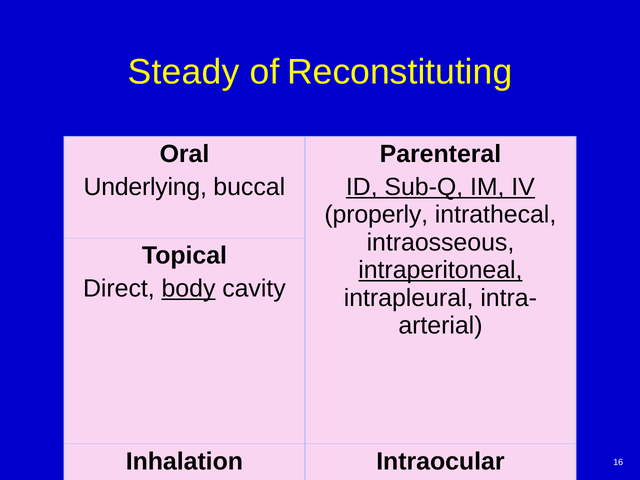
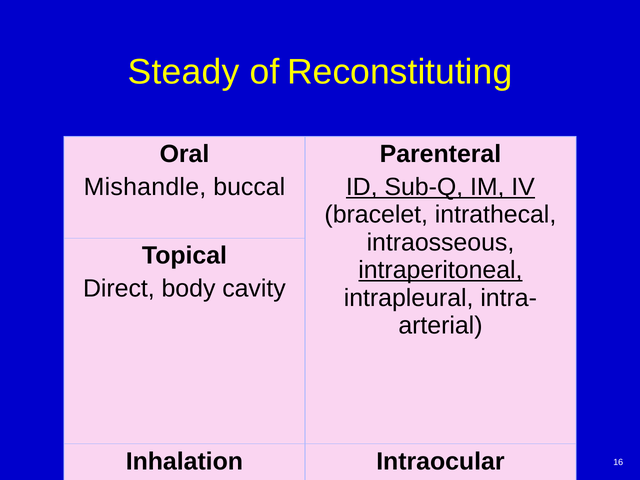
Underlying: Underlying -> Mishandle (145, 187)
properly: properly -> bracelet (376, 215)
body underline: present -> none (189, 288)
